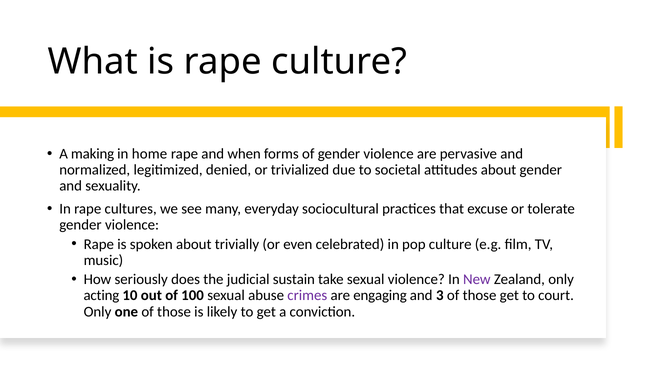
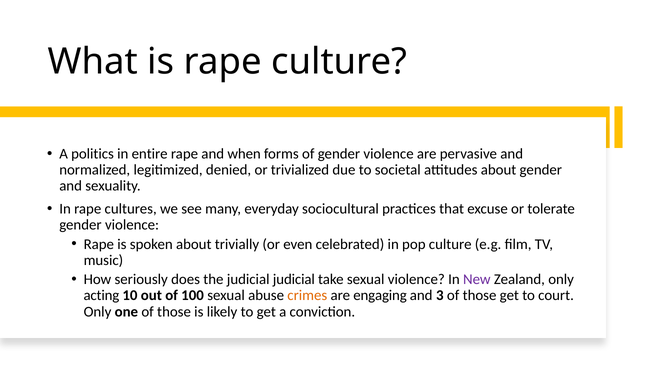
making: making -> politics (93, 154)
home: home -> entire (150, 154)
judicial sustain: sustain -> judicial (294, 280)
crimes colour: purple -> orange (307, 296)
